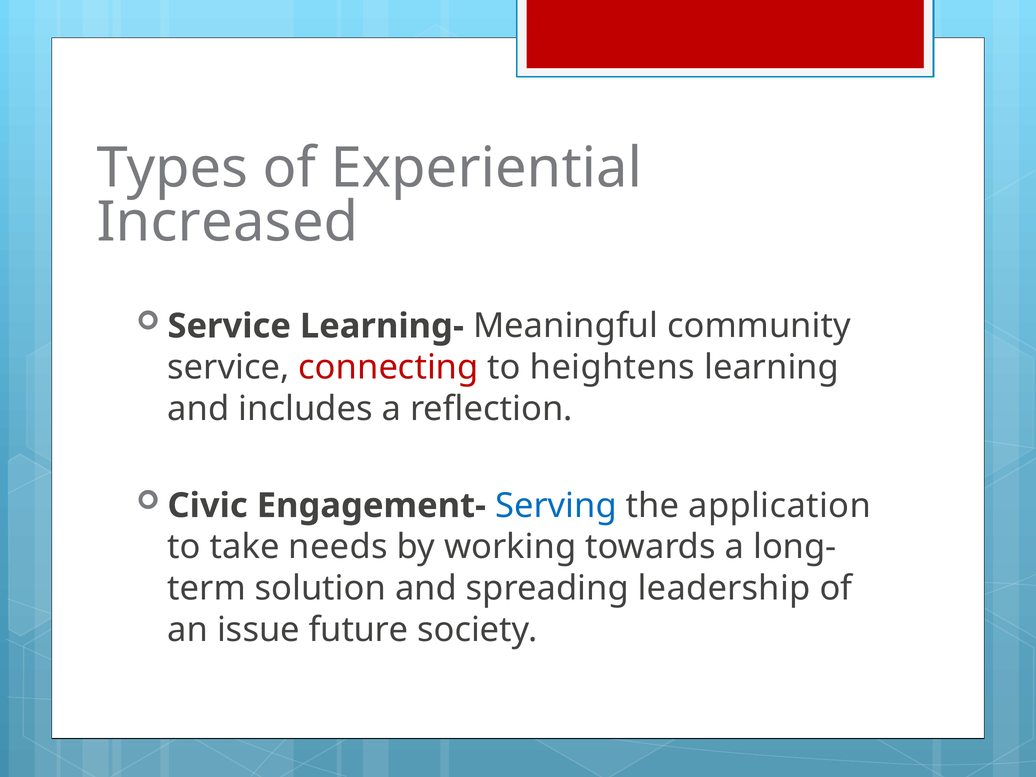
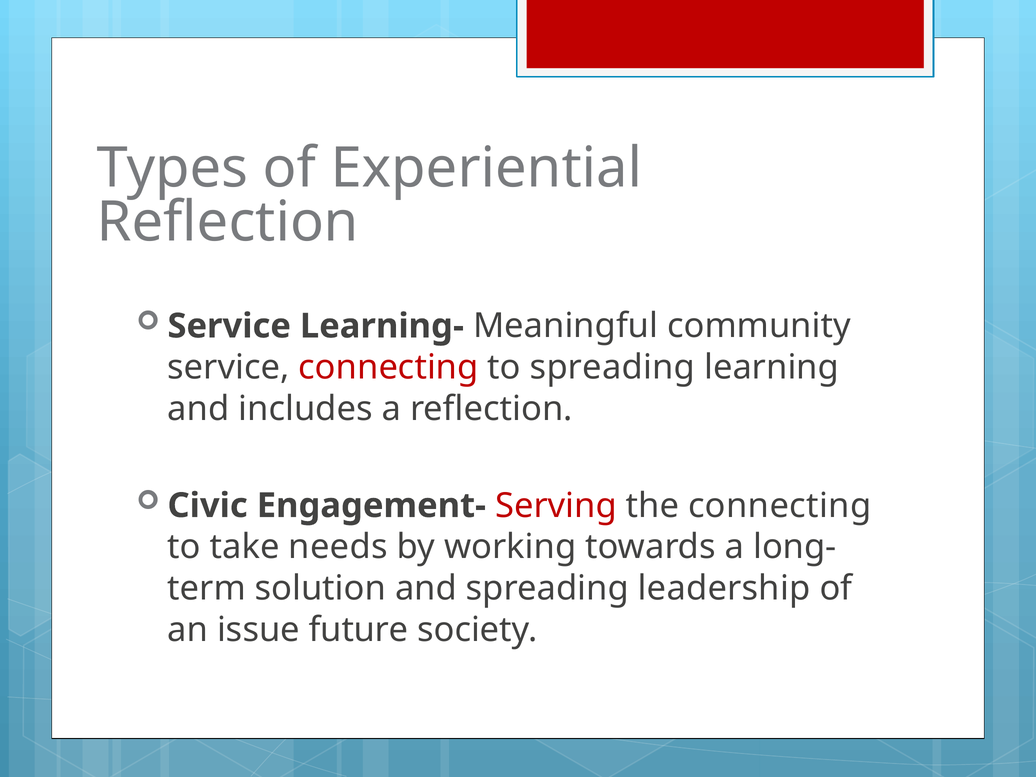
Increased: Increased -> Reflection (228, 222)
to heightens: heightens -> spreading (612, 368)
Serving colour: blue -> red (556, 506)
the application: application -> connecting (780, 506)
